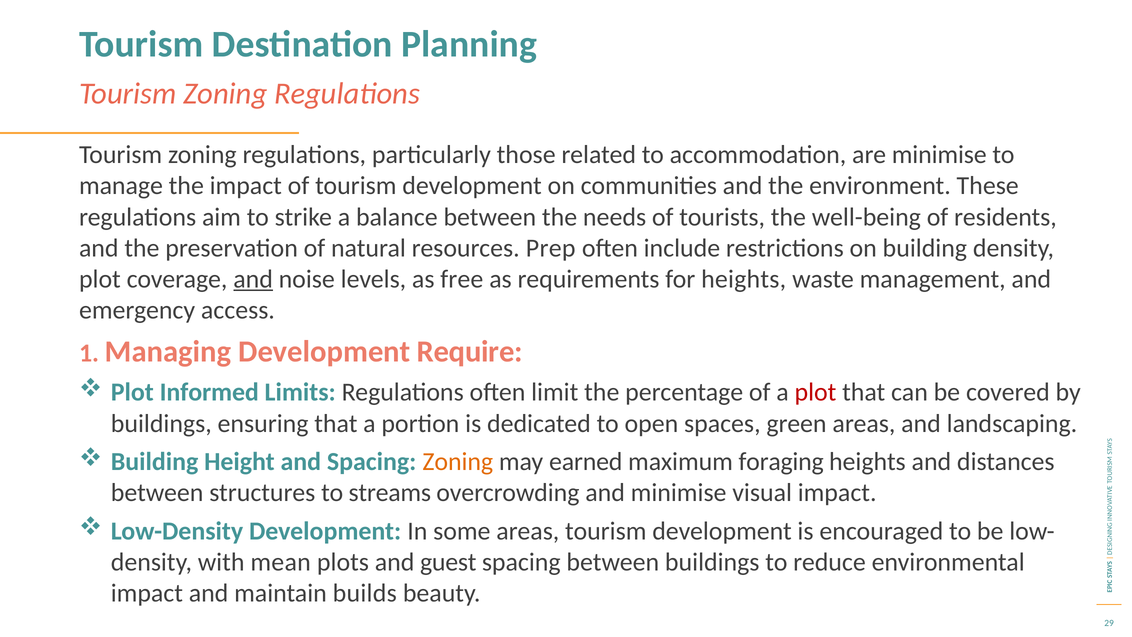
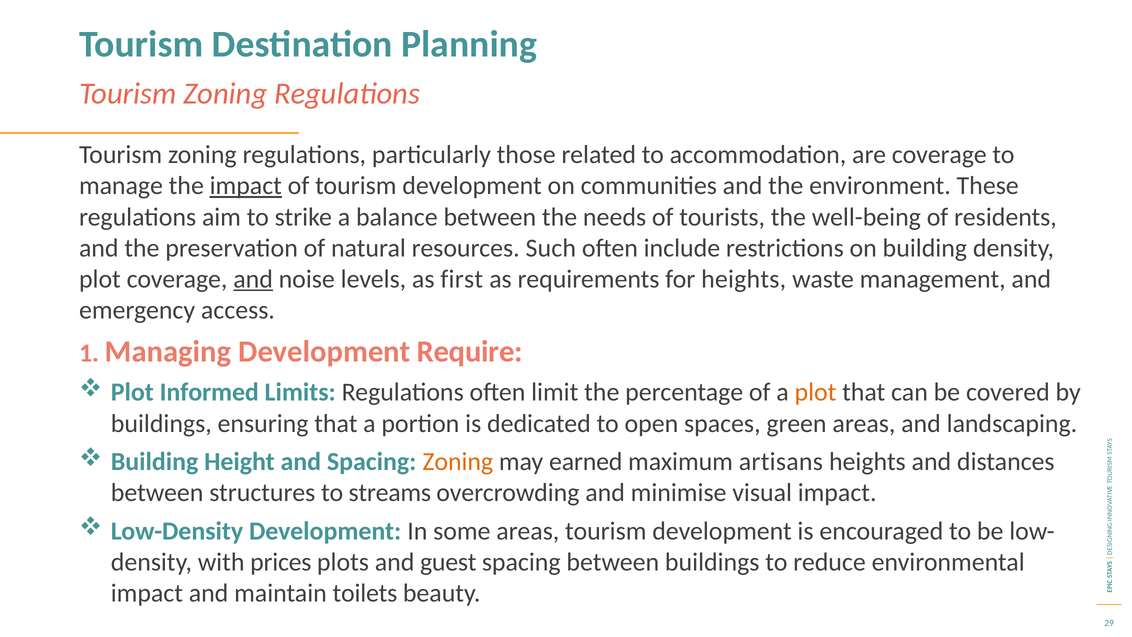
are minimise: minimise -> coverage (939, 155)
impact underline: none -> present (246, 186)
Prep: Prep -> Such (551, 248)
free: free -> first (462, 279)
plot colour: red -> orange (815, 392)
foraging: foraging -> artisans (781, 462)
mean: mean -> prices (281, 562)
builds: builds -> toilets (365, 593)
